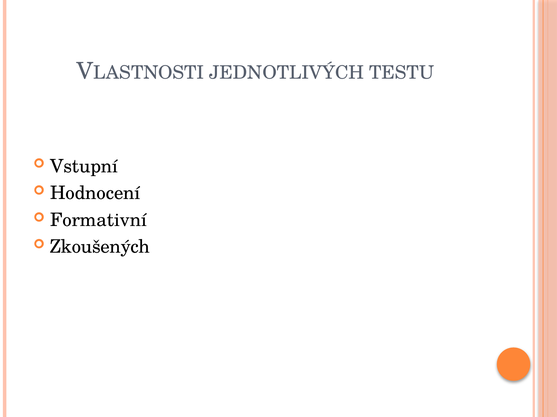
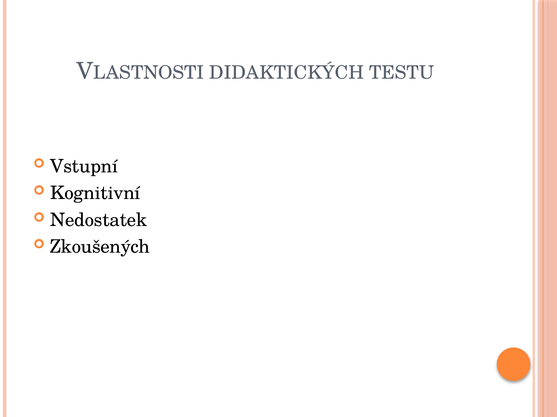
JEDNOTLIVÝCH: JEDNOTLIVÝCH -> DIDAKTICKÝCH (287, 73)
Hodnocení: Hodnocení -> Kognitivní (95, 193)
Formativní: Formativní -> Nedostatek (99, 220)
